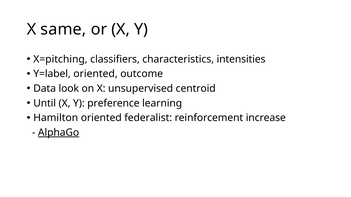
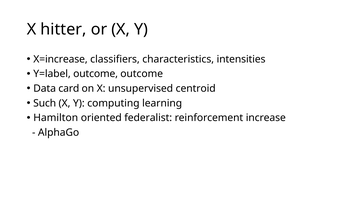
same: same -> hitter (63, 29)
X=pitching: X=pitching -> X=increase (60, 59)
Y=label oriented: oriented -> outcome (96, 74)
look: look -> card (69, 89)
Until: Until -> Such (45, 103)
preference: preference -> computing (113, 103)
AlphaGo underline: present -> none (59, 133)
